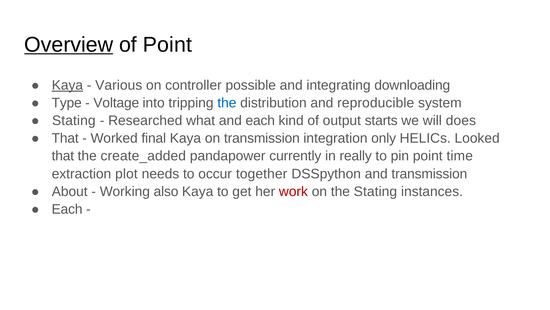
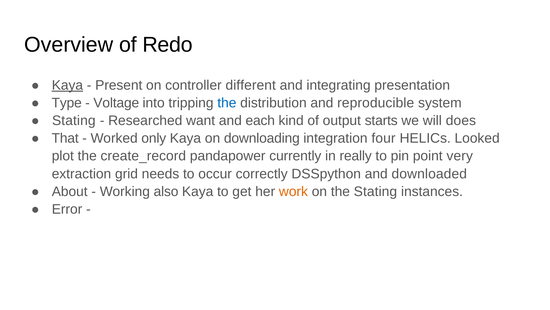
Overview underline: present -> none (69, 45)
of Point: Point -> Redo (168, 45)
Various: Various -> Present (119, 85)
possible: possible -> different (251, 85)
downloading: downloading -> presentation (412, 85)
what: what -> want (201, 120)
final: final -> only (154, 138)
on transmission: transmission -> downloading (262, 138)
only: only -> four (384, 138)
that: that -> plot (63, 156)
create_added: create_added -> create_record (143, 156)
time: time -> very (460, 156)
plot: plot -> grid (126, 173)
together: together -> correctly (262, 173)
and transmission: transmission -> downloaded (429, 173)
work colour: red -> orange (293, 191)
Each: Each -> Error (67, 209)
